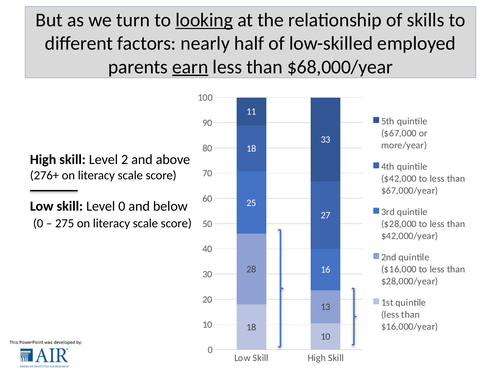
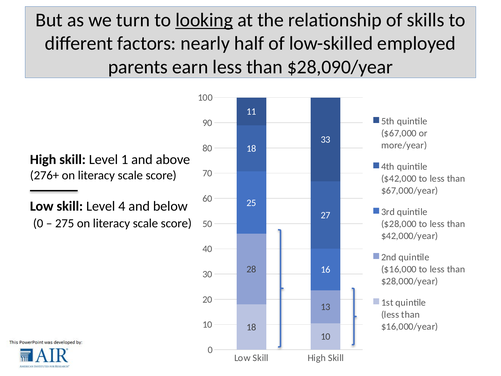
earn underline: present -> none (190, 67)
$68,000/year: $68,000/year -> $28,090/year (340, 67)
2: 2 -> 1 (125, 159)
Level 0: 0 -> 4 (122, 206)
